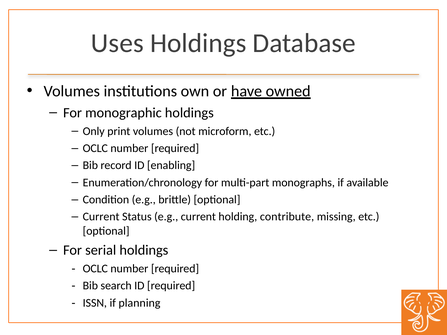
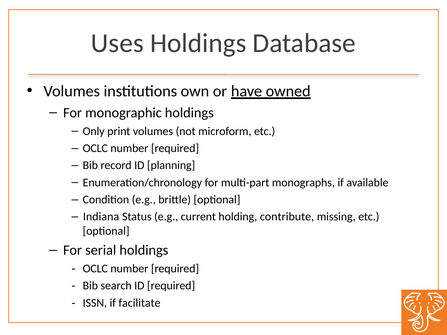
enabling: enabling -> planning (171, 166)
Current: Current -> Indiana (101, 217)
planning: planning -> facilitate (140, 303)
